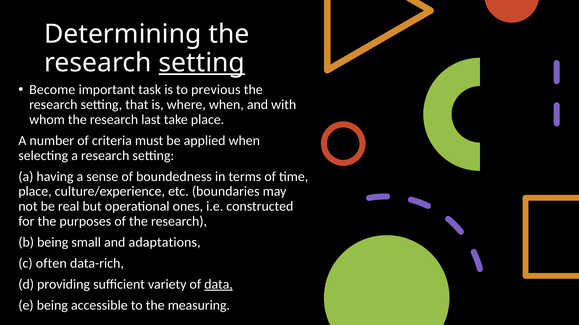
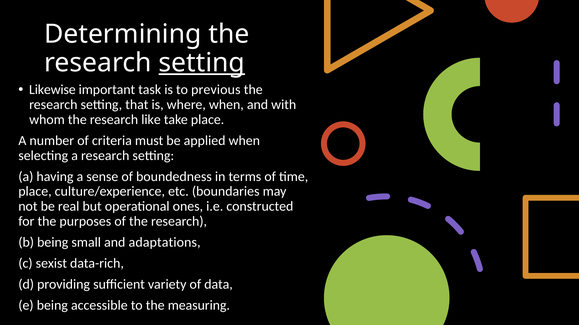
Become: Become -> Likewise (52, 90)
last: last -> like (151, 120)
often: often -> sexist (51, 264)
data underline: present -> none (219, 285)
